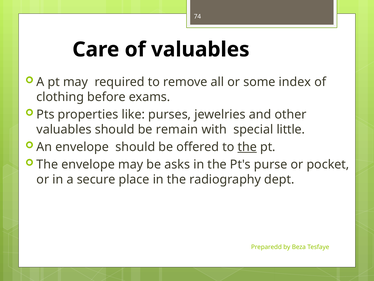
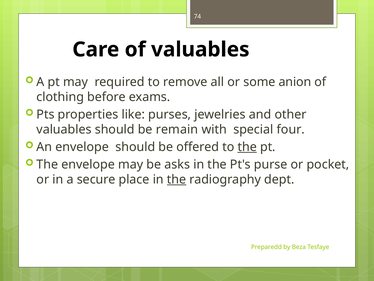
index: index -> anion (295, 82)
little: little -> four (291, 129)
the underline: none -> present (177, 179)
